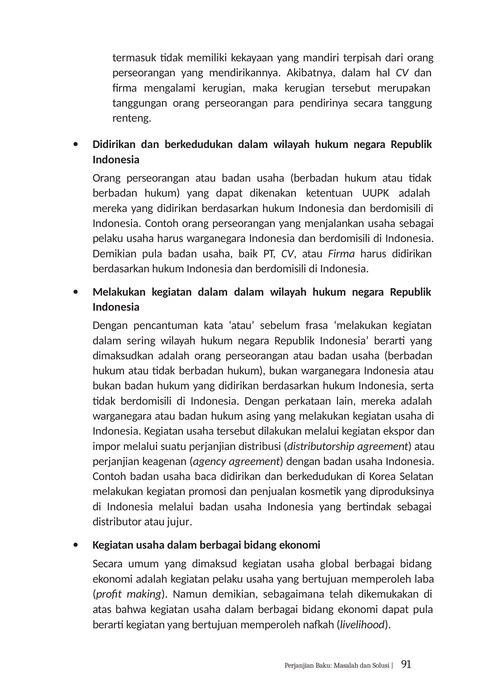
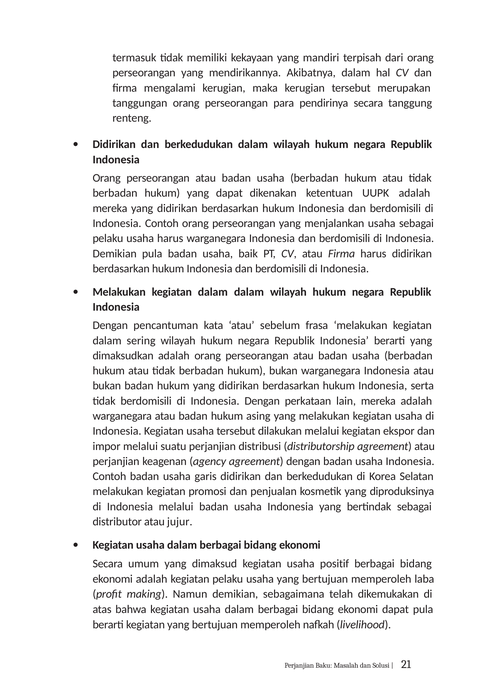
baca: baca -> garis (206, 477)
global: global -> positif (335, 564)
91: 91 -> 21 (406, 665)
